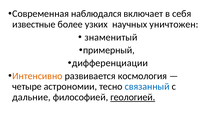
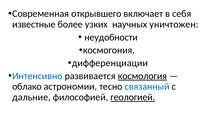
наблюдался: наблюдался -> открывшего (96, 14)
знаменитый: знаменитый -> неудобности (111, 37)
примерный: примерный -> космогония (109, 50)
Интенсивно colour: orange -> blue (37, 76)
космология underline: none -> present (142, 76)
четыре: четыре -> облако (27, 87)
